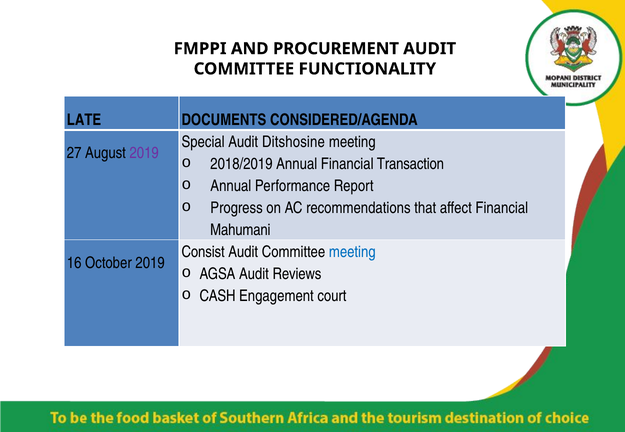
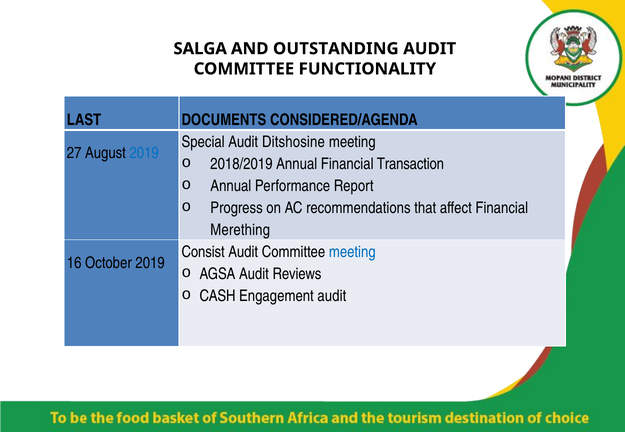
FMPPI: FMPPI -> SALGA (200, 49)
PROCUREMENT: PROCUREMENT -> OUTSTANDING (336, 49)
LATE: LATE -> LAST (84, 120)
2019 colour: purple -> blue (144, 153)
Mahumani: Mahumani -> Merething (240, 230)
Engagement court: court -> audit (332, 296)
